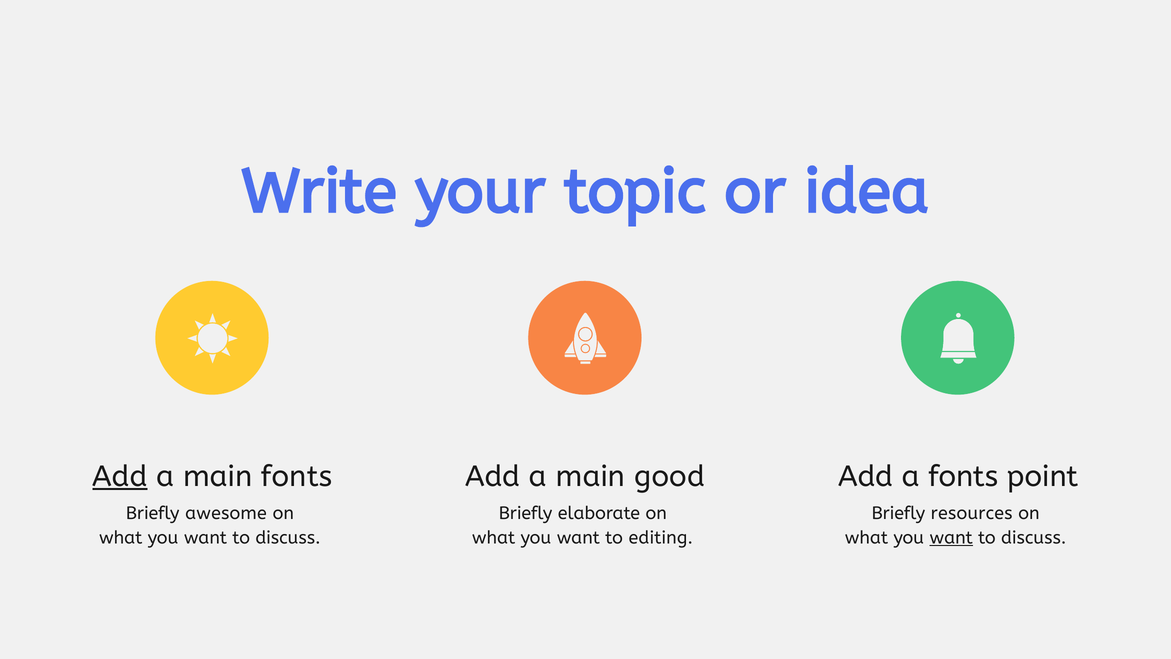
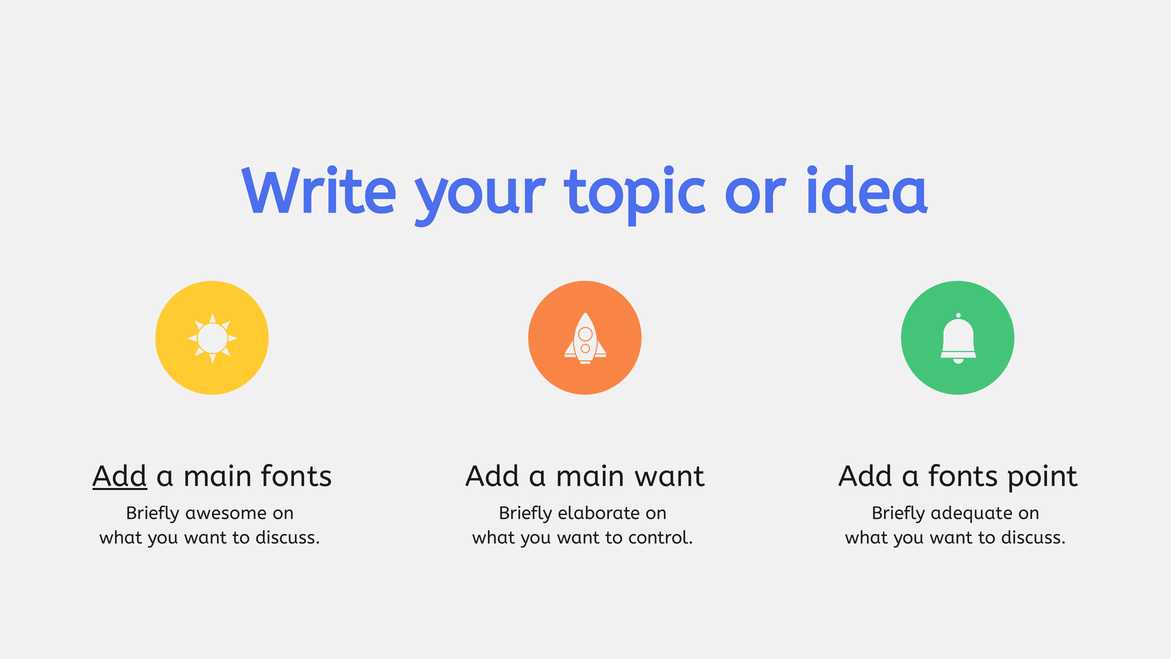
main good: good -> want (670, 476)
resources: resources -> adequate (972, 513)
editing: editing -> control (661, 538)
want underline: present -> none (951, 538)
